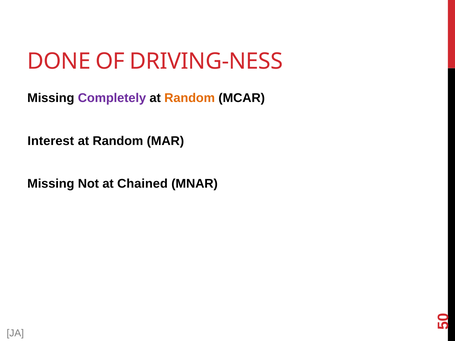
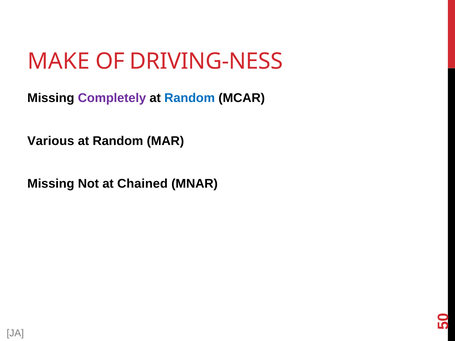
DONE: DONE -> MAKE (59, 61)
Random colour: orange -> blue (190, 98)
Interest: Interest -> Various (51, 141)
